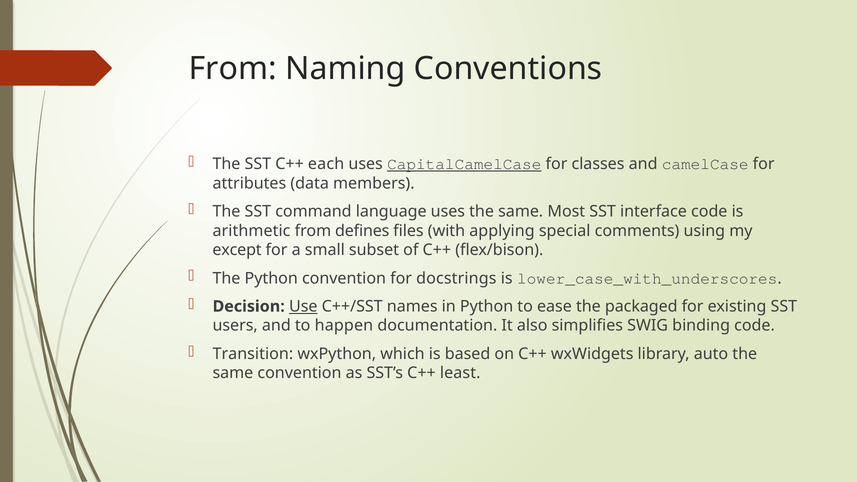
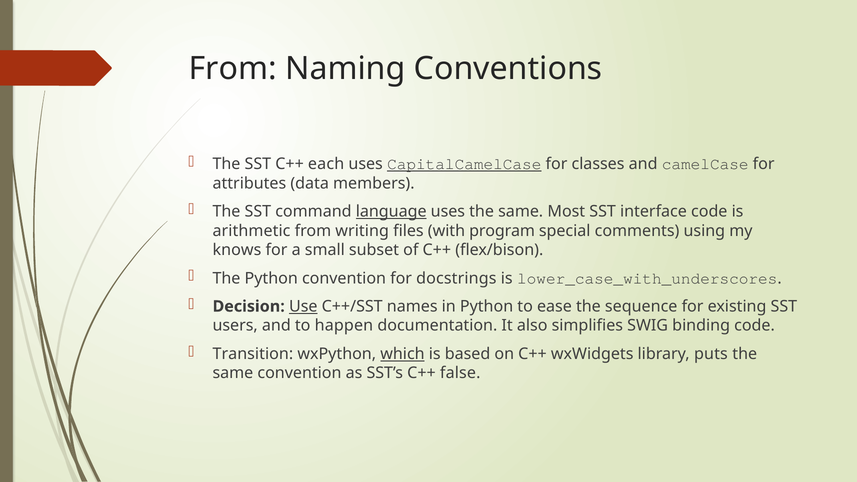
language underline: none -> present (391, 211)
defines: defines -> writing (362, 231)
applying: applying -> program (502, 231)
except: except -> knows (237, 250)
packaged: packaged -> sequence (641, 306)
which underline: none -> present (402, 354)
auto: auto -> puts (711, 354)
least: least -> false (460, 373)
